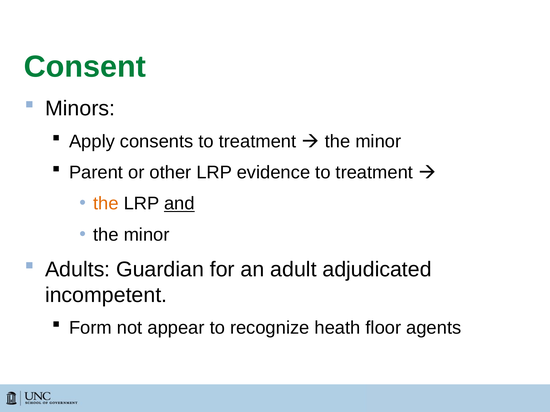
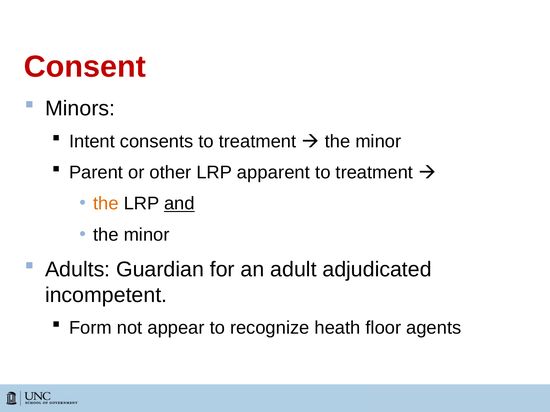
Consent colour: green -> red (85, 67)
Apply: Apply -> Intent (92, 142)
evidence: evidence -> apparent (273, 173)
